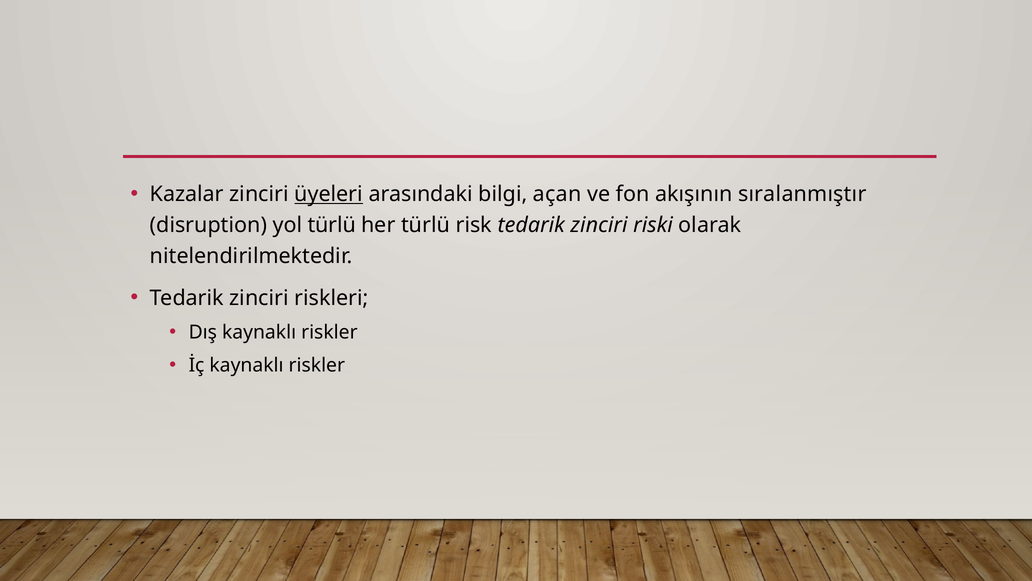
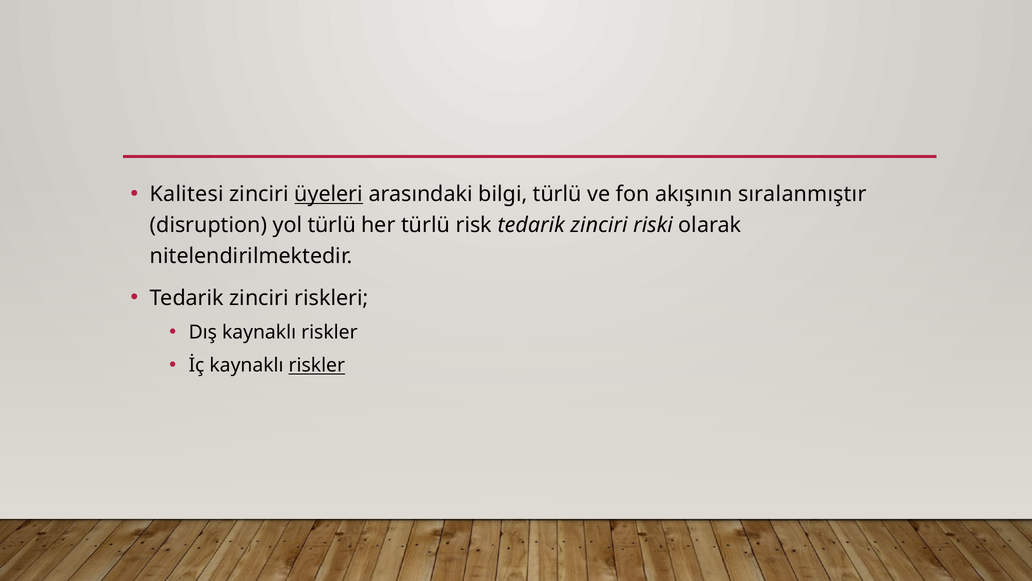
Kazalar: Kazalar -> Kalitesi (187, 194)
bilgi açan: açan -> türlü (557, 194)
riskler underline: none -> present (317, 365)
